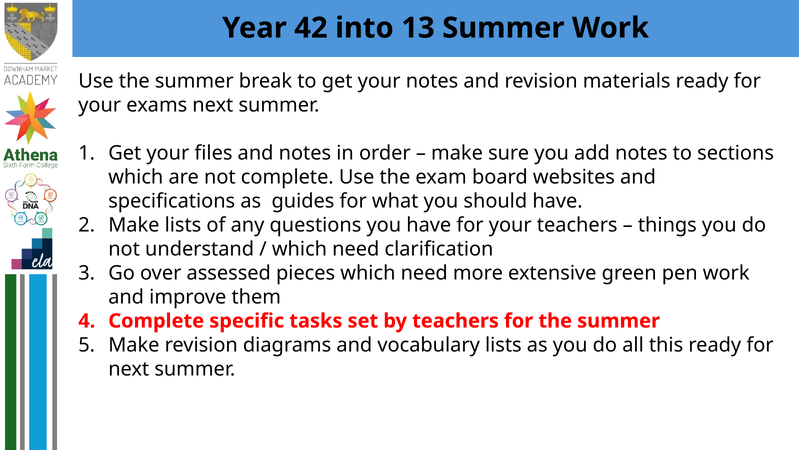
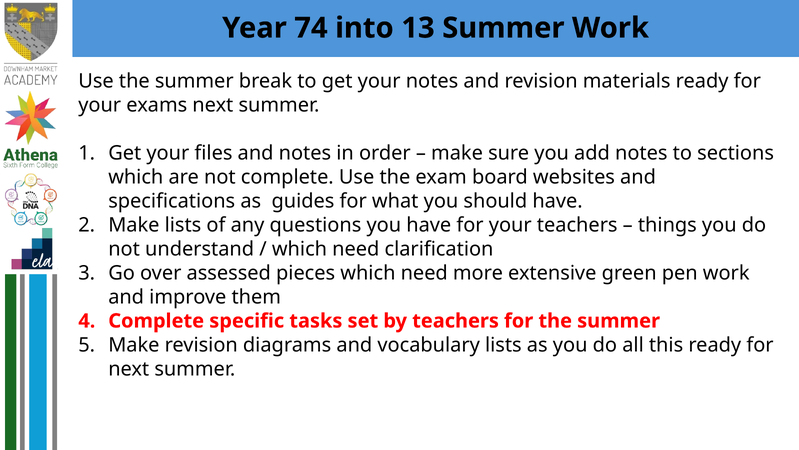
42: 42 -> 74 (311, 28)
